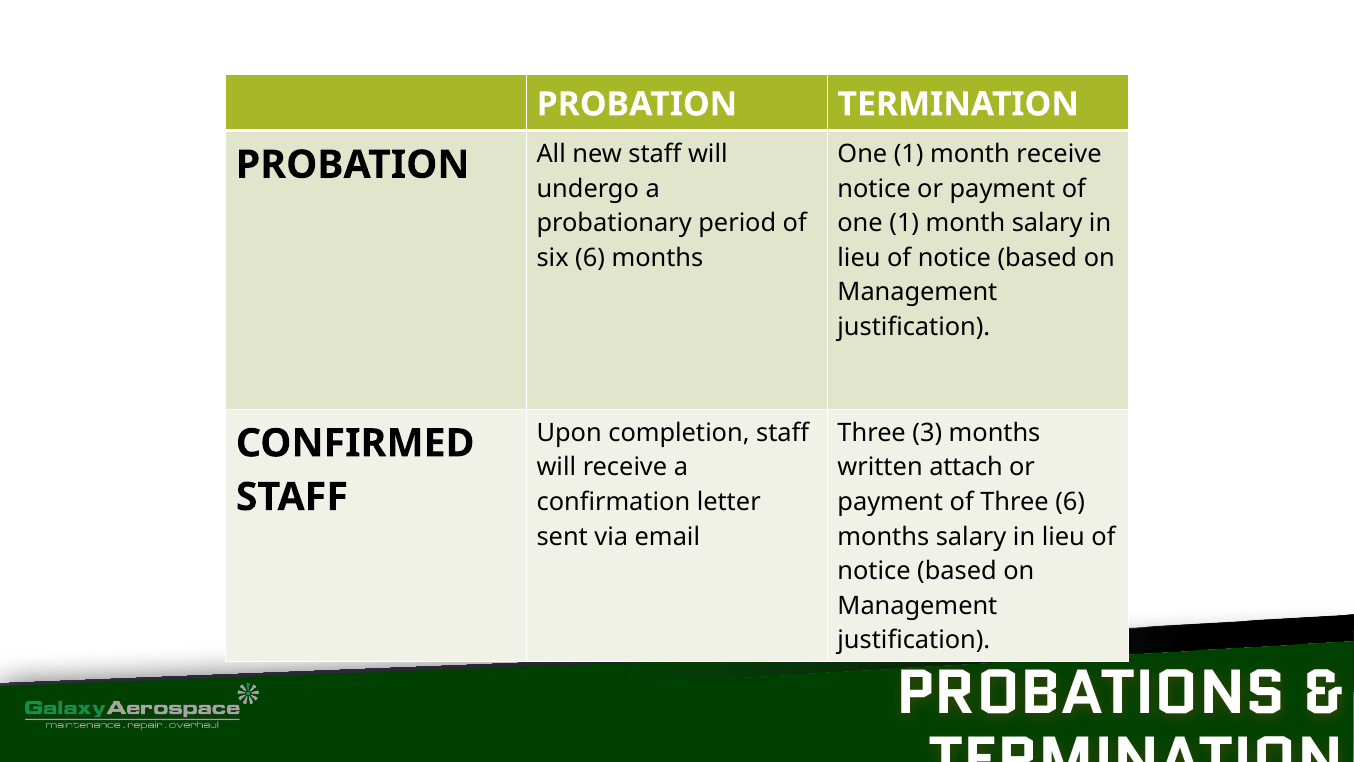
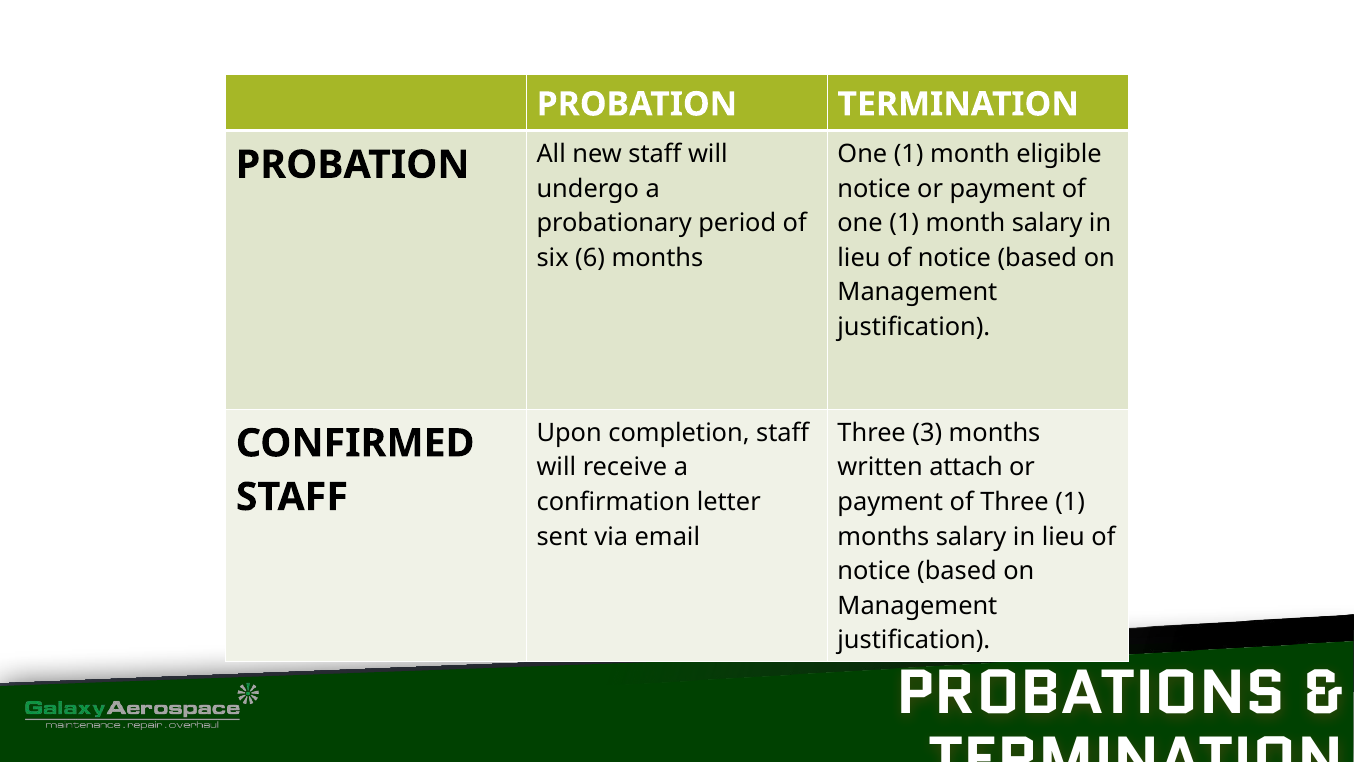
month receive: receive -> eligible (1059, 154)
Three 6: 6 -> 1 (1070, 502)
